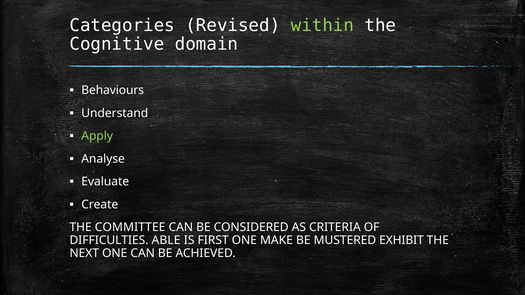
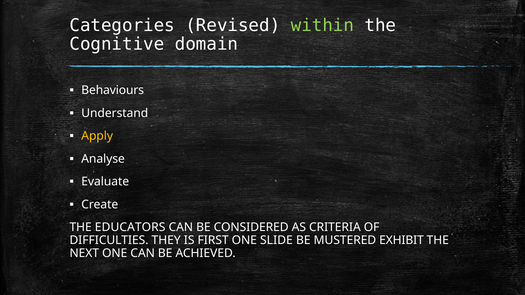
Apply colour: light green -> yellow (97, 136)
COMMITTEE: COMMITTEE -> EDUCATORS (130, 227)
ABLE: ABLE -> THEY (166, 240)
MAKE: MAKE -> SLIDE (276, 240)
